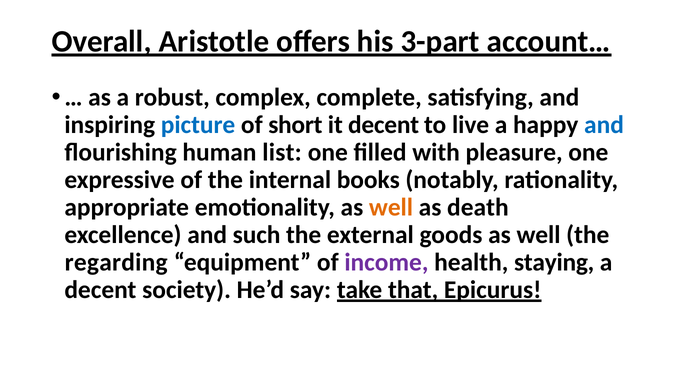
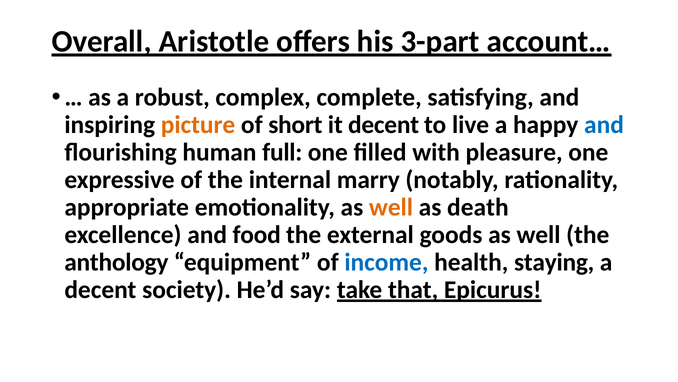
picture colour: blue -> orange (198, 124)
list: list -> full (282, 152)
books: books -> marry (368, 179)
such: such -> food (257, 234)
regarding: regarding -> anthology (116, 262)
income colour: purple -> blue (386, 262)
